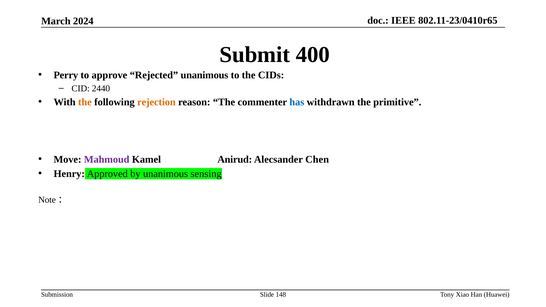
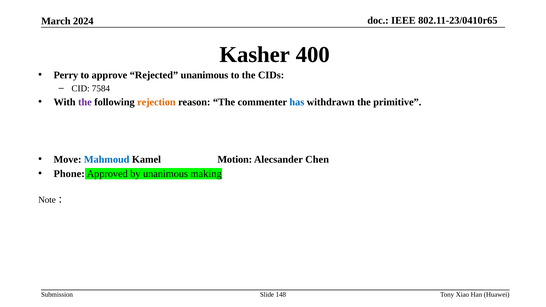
Submit: Submit -> Kasher (255, 55)
2440: 2440 -> 7584 (101, 88)
the colour: orange -> purple (85, 102)
Mahmoud colour: purple -> blue (107, 160)
Anirud: Anirud -> Motion (235, 160)
Henry: Henry -> Phone (69, 174)
sensing: sensing -> making (206, 174)
